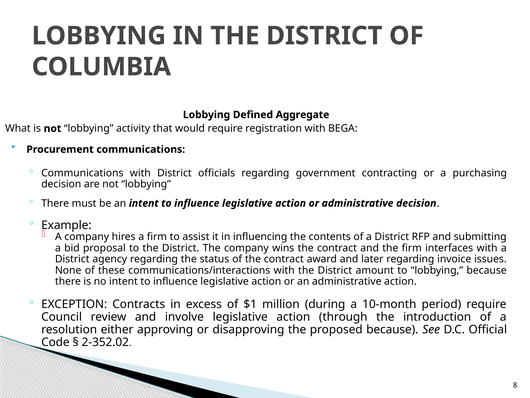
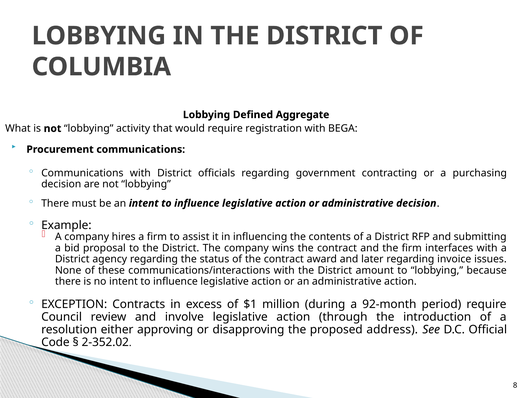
10-month: 10-month -> 92-month (389, 304)
proposed because: because -> address (392, 329)
